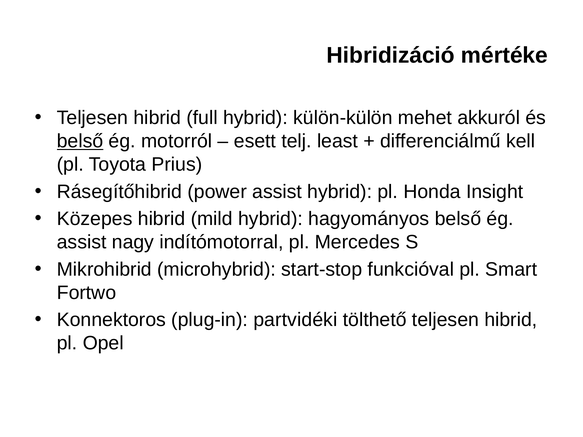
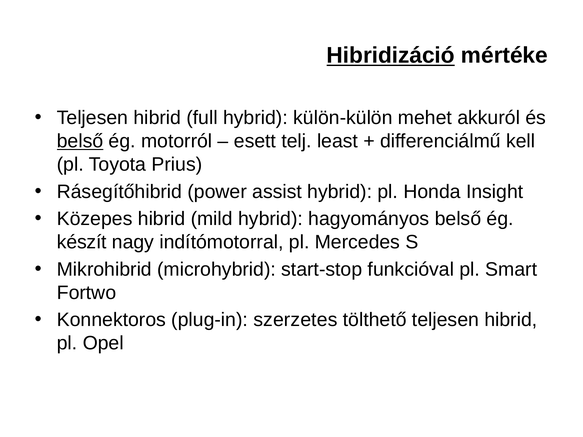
Hibridizáció underline: none -> present (391, 55)
assist: assist -> készít (82, 242)
partvidéki: partvidéki -> szerzetes (295, 320)
